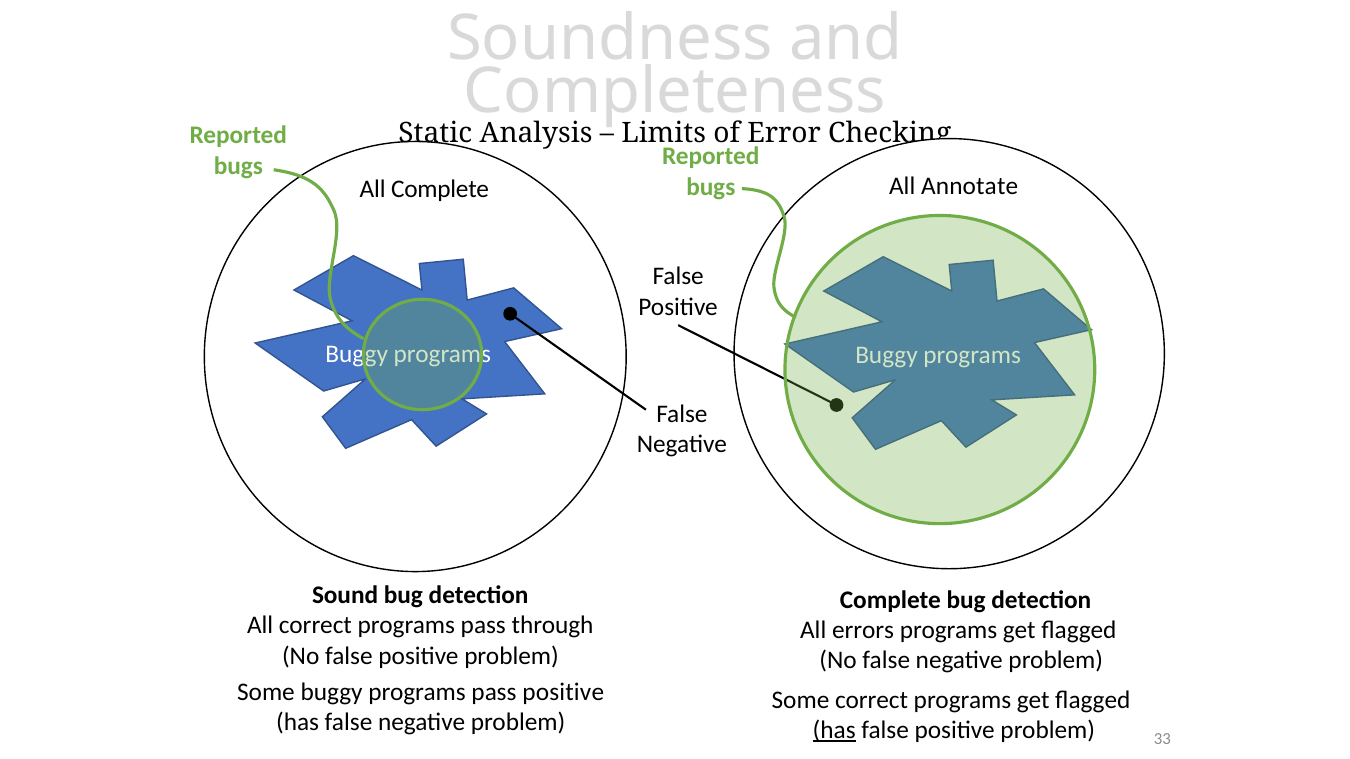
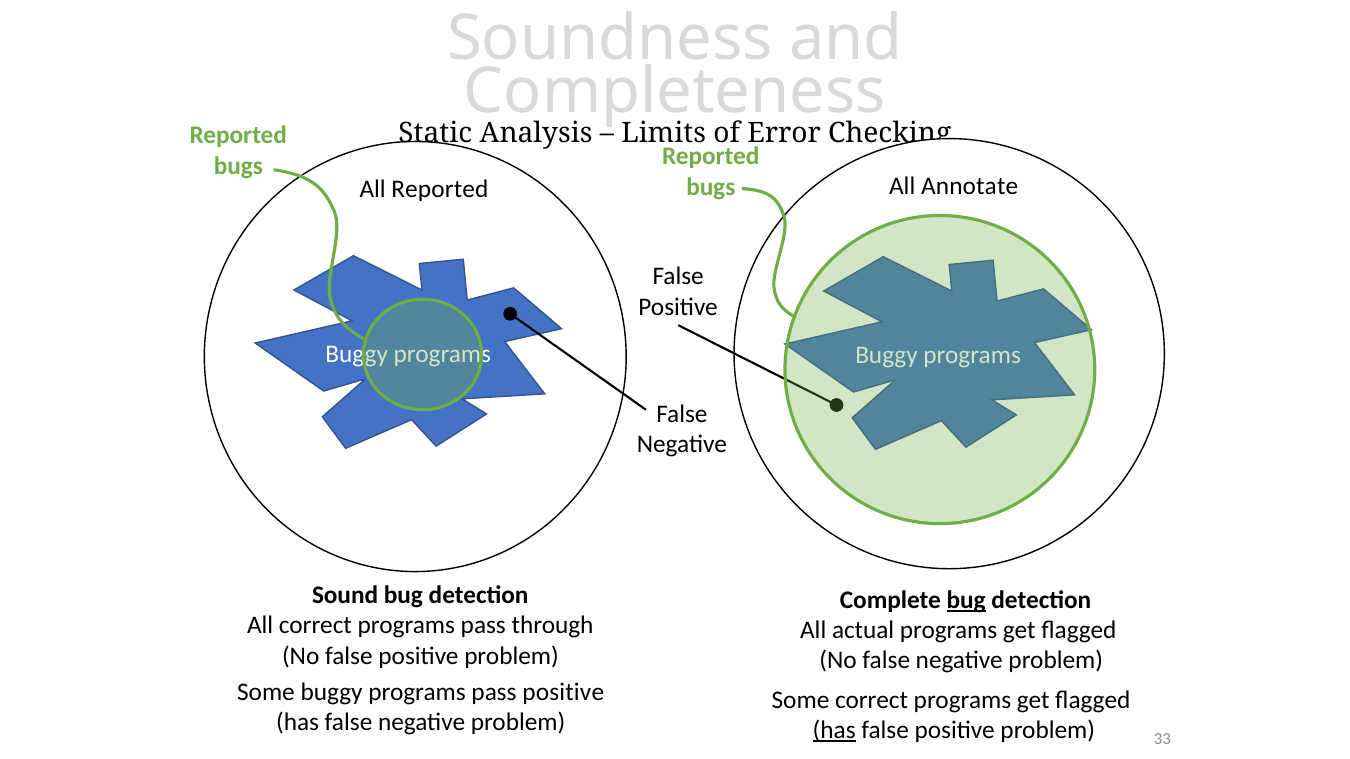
All Complete: Complete -> Reported (440, 189)
bug underline: none -> present (966, 601)
errors: errors -> actual (863, 630)
